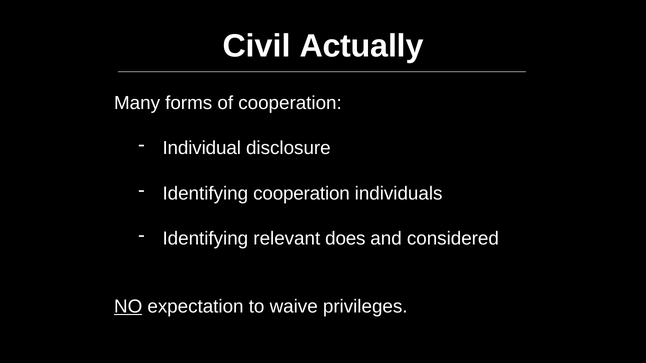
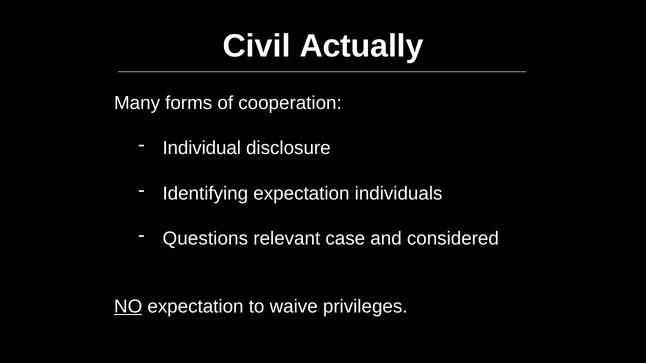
Identifying cooperation: cooperation -> expectation (301, 194)
Identifying: Identifying -> Questions (205, 239)
does: does -> case (345, 239)
